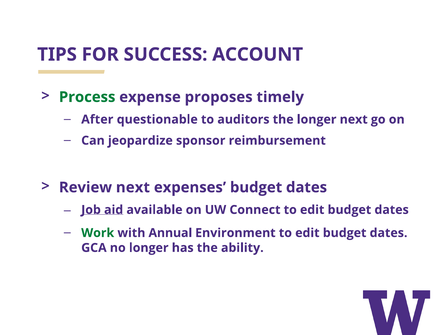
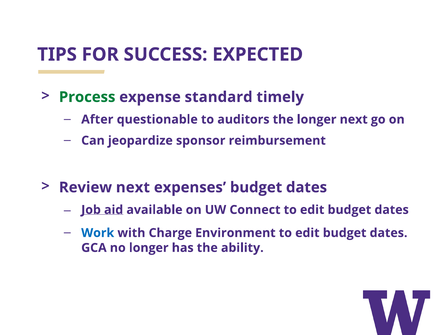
ACCOUNT: ACCOUNT -> EXPECTED (258, 54)
proposes: proposes -> standard (219, 97)
Work colour: green -> blue (98, 233)
Annual: Annual -> Charge (170, 233)
